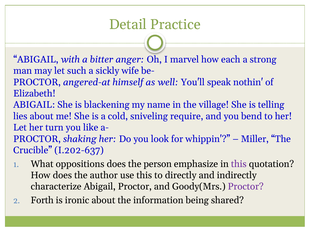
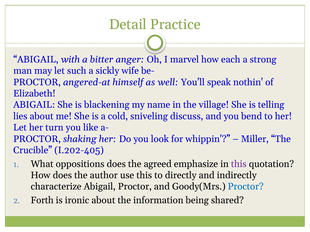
require: require -> discuss (187, 116)
I.202-637: I.202-637 -> I.202-405 (79, 151)
person: person -> agreed (158, 164)
Proctor colour: purple -> blue (246, 187)
